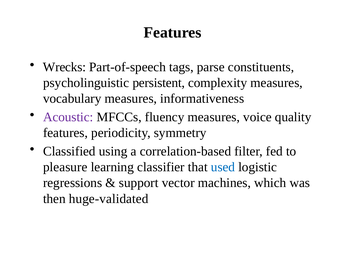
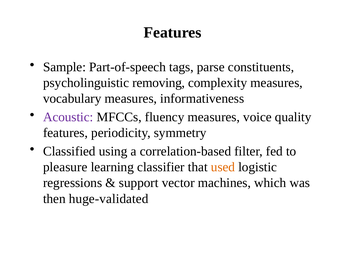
Wrecks: Wrecks -> Sample (64, 67)
persistent: persistent -> removing (159, 83)
used colour: blue -> orange (223, 167)
